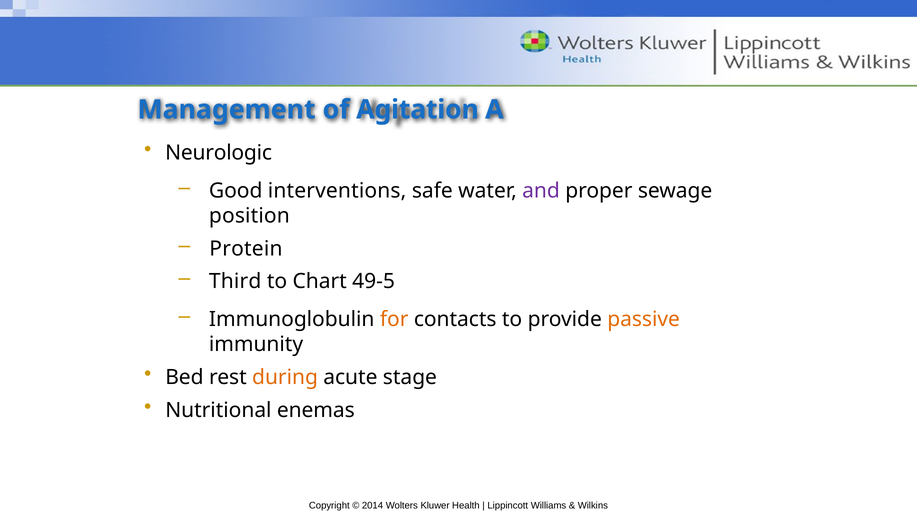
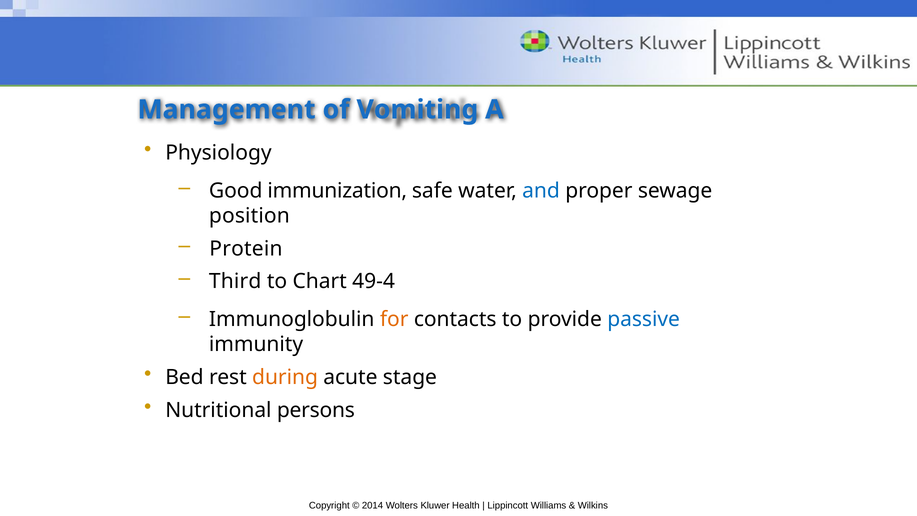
Agitation: Agitation -> Vomiting (417, 110)
Neurologic: Neurologic -> Physiology (218, 153)
interventions: interventions -> immunization (337, 191)
and colour: purple -> blue (541, 191)
49-5: 49-5 -> 49-4 (374, 281)
passive colour: orange -> blue (644, 319)
enemas: enemas -> persons (316, 410)
